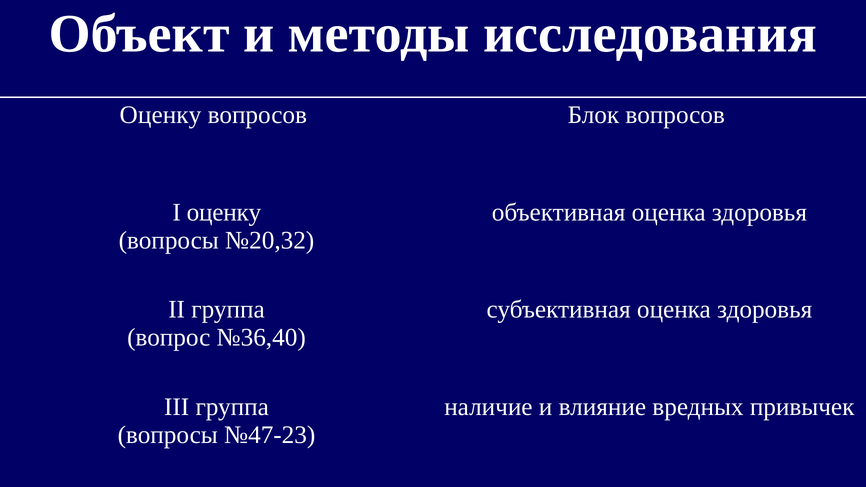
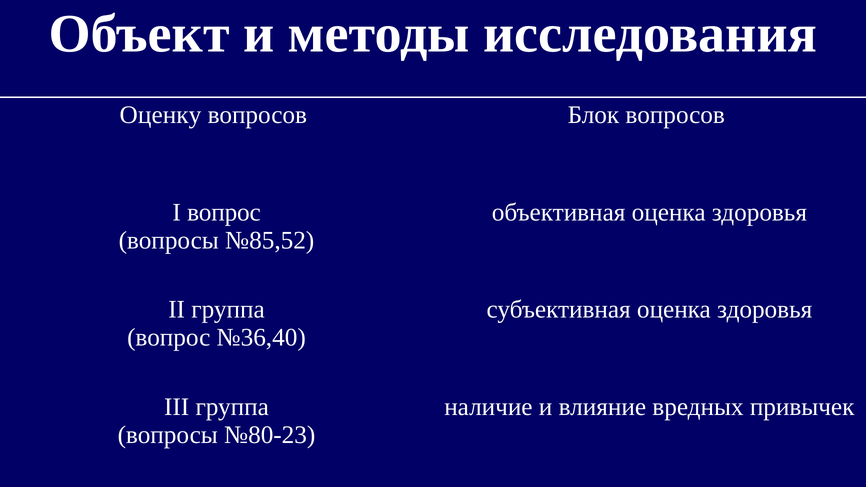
I оценку: оценку -> вопрос (224, 212)
№20,32: №20,32 -> №85,52 (270, 240)
№47-23: №47-23 -> №80-23 (270, 435)
